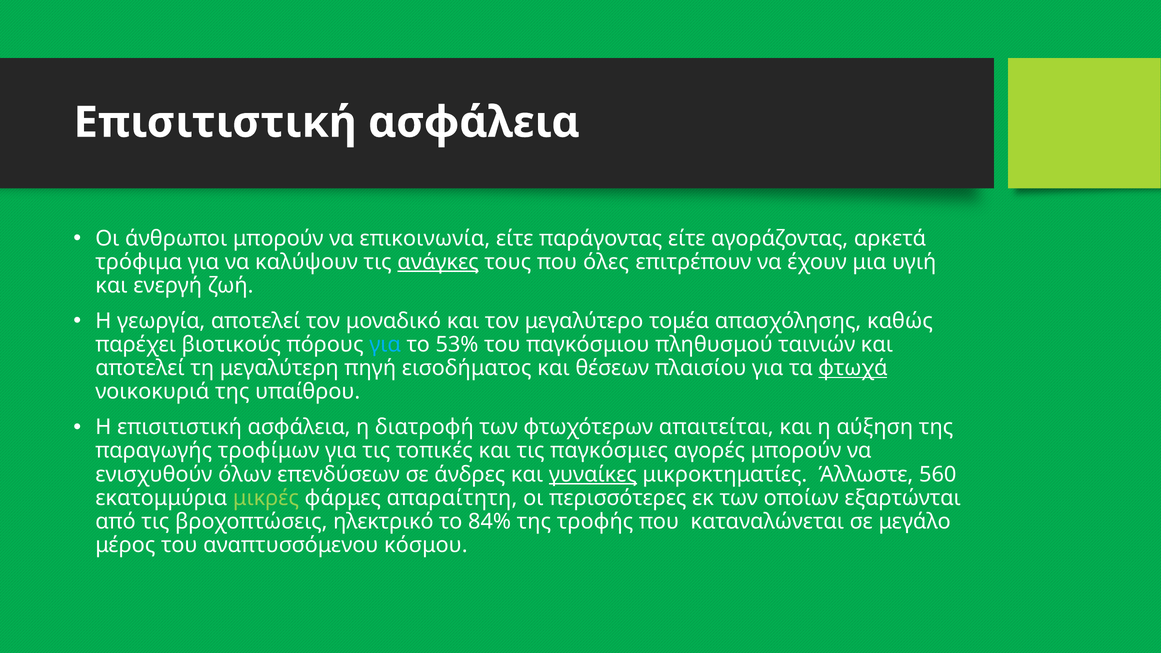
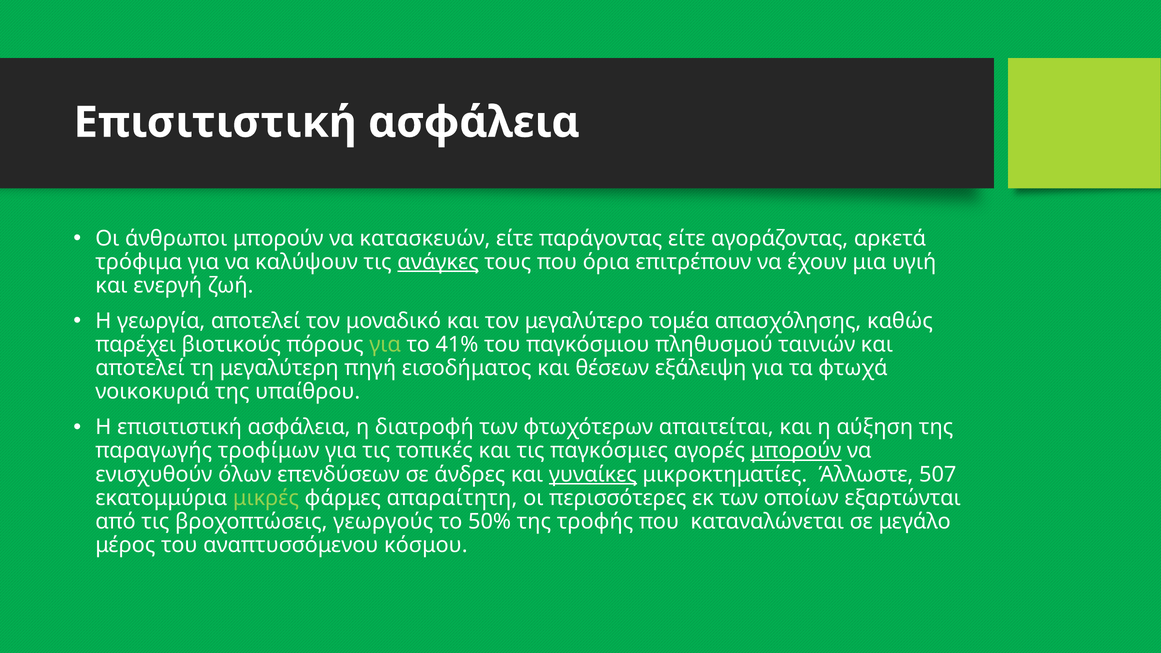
επικοινωνία: επικοινωνία -> κατασκευών (425, 239)
όλες: όλες -> όρια (606, 262)
για colour: light blue -> light green (385, 345)
53%: 53% -> 41% (457, 345)
πλαισίου: πλαισίου -> εξάλειψη (701, 368)
φτωχά underline: present -> none (853, 368)
μπορούν underline: none -> present (796, 451)
560: 560 -> 507 (938, 474)
ηλεκτρικό: ηλεκτρικό -> γεωργούς (383, 521)
84%: 84% -> 50% (490, 521)
